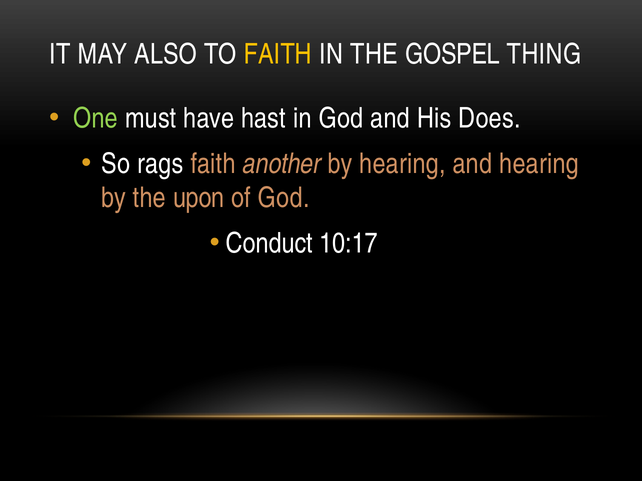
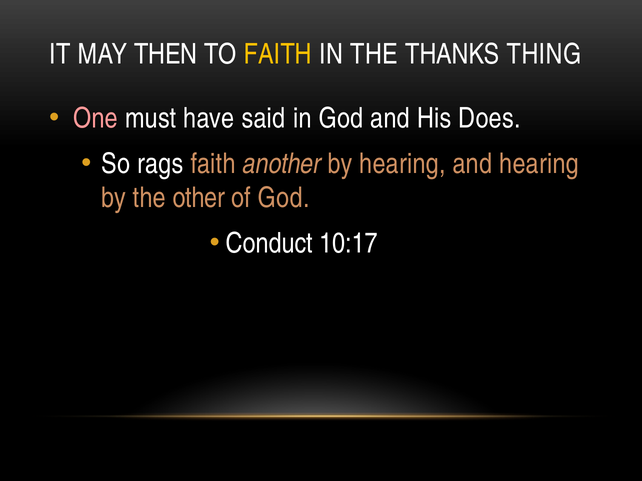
ALSO: ALSO -> THEN (166, 54)
GOSPEL: GOSPEL -> THANKS (453, 54)
One colour: light green -> pink (96, 119)
hast: hast -> said (263, 119)
upon: upon -> other (199, 198)
